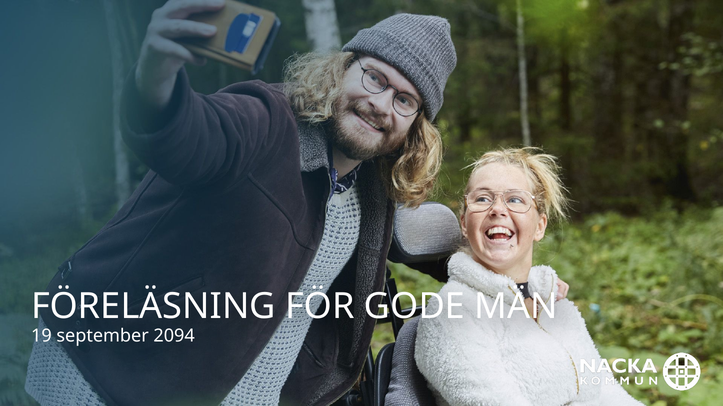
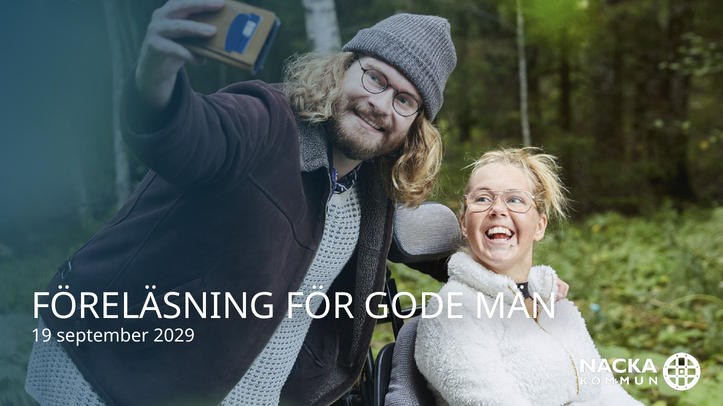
2094: 2094 -> 2029 (174, 336)
